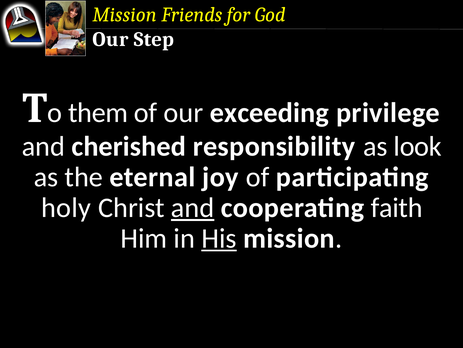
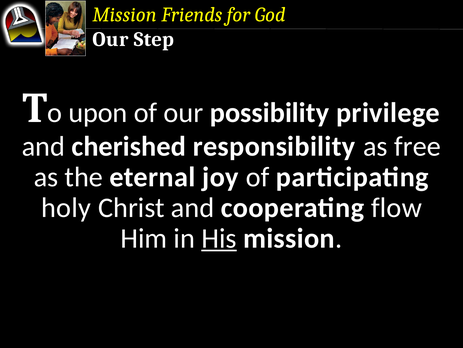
them: them -> upon (98, 113)
exceeding: exceeding -> possibility (270, 113)
look: look -> free (417, 146)
and underline: present -> none (193, 207)
faith: faith -> flow (396, 207)
